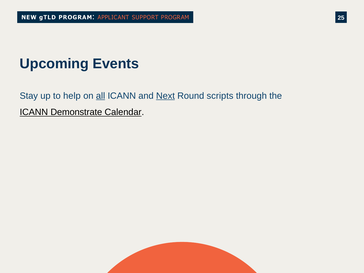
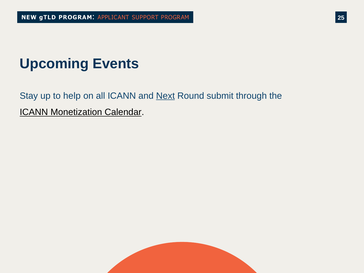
all underline: present -> none (101, 96)
scripts: scripts -> submit (220, 96)
Demonstrate: Demonstrate -> Monetization (76, 112)
